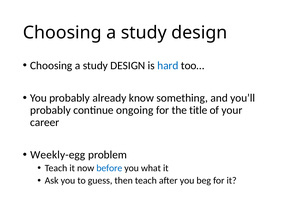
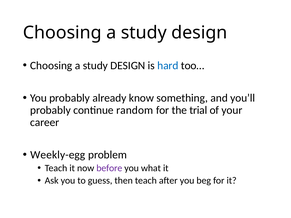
ongoing: ongoing -> random (135, 110)
title: title -> trial (198, 110)
before colour: blue -> purple (109, 168)
